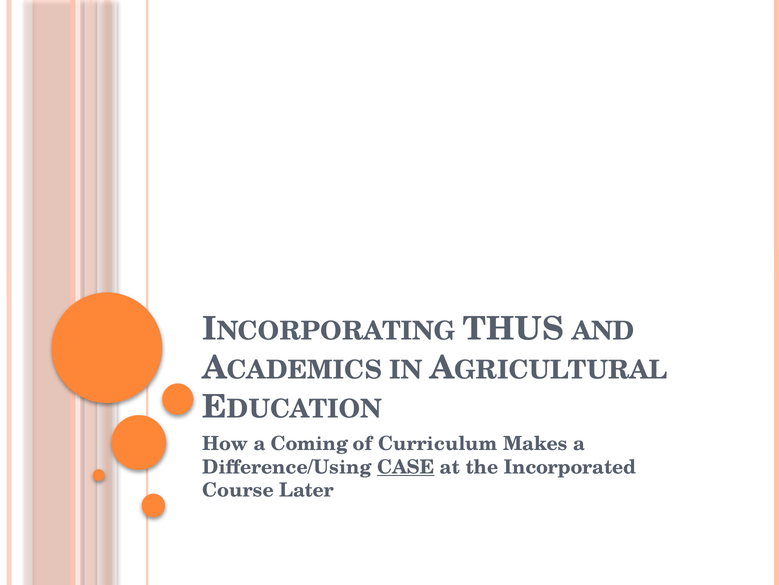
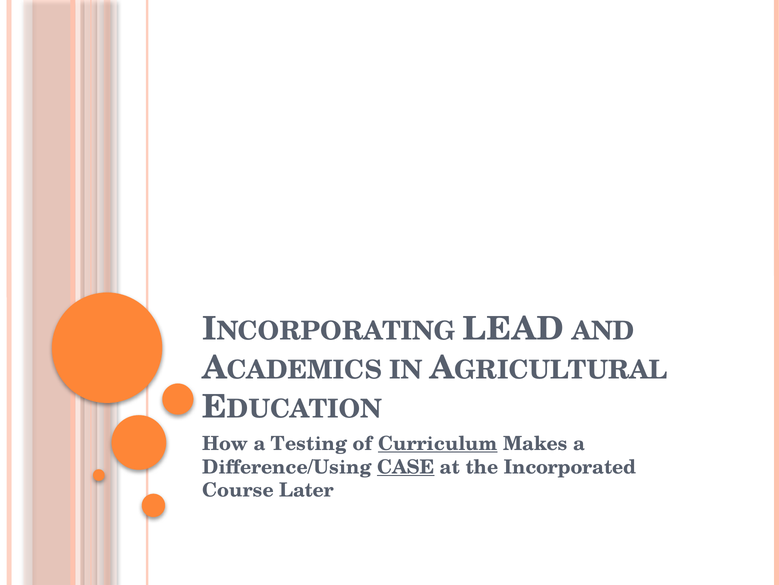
THUS: THUS -> LEAD (513, 329)
Coming: Coming -> Testing (309, 443)
Curriculum underline: none -> present (438, 443)
